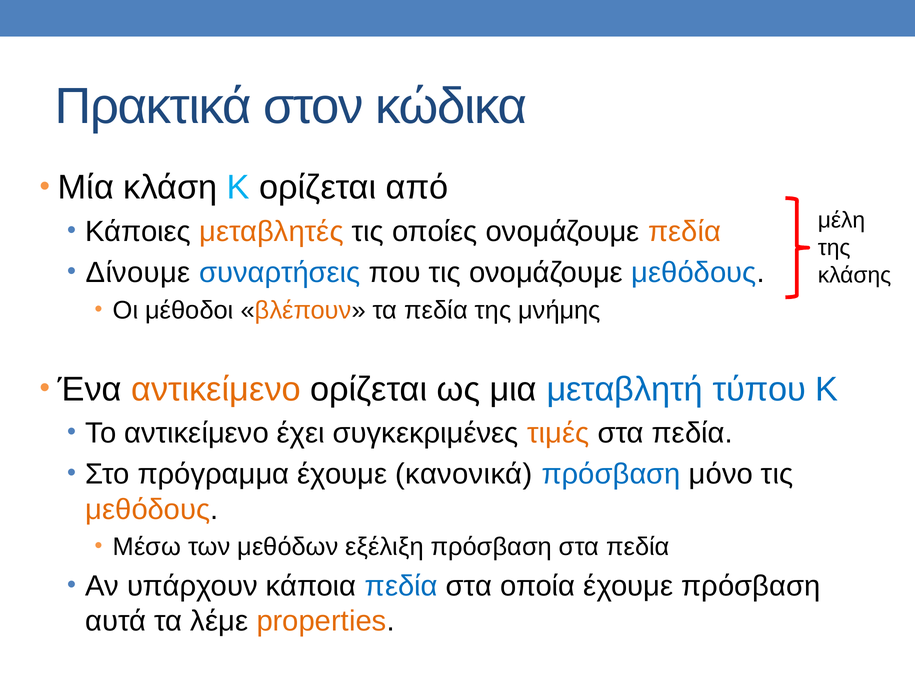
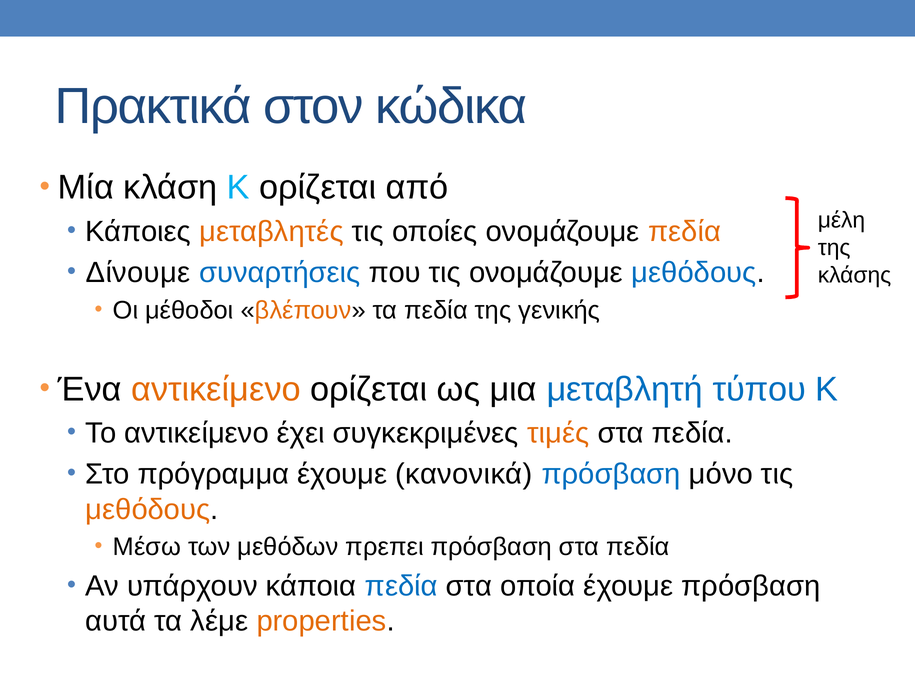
μνήμης: μνήμης -> γενικής (559, 310)
εξέλιξη: εξέλιξη -> πρεπει (385, 547)
